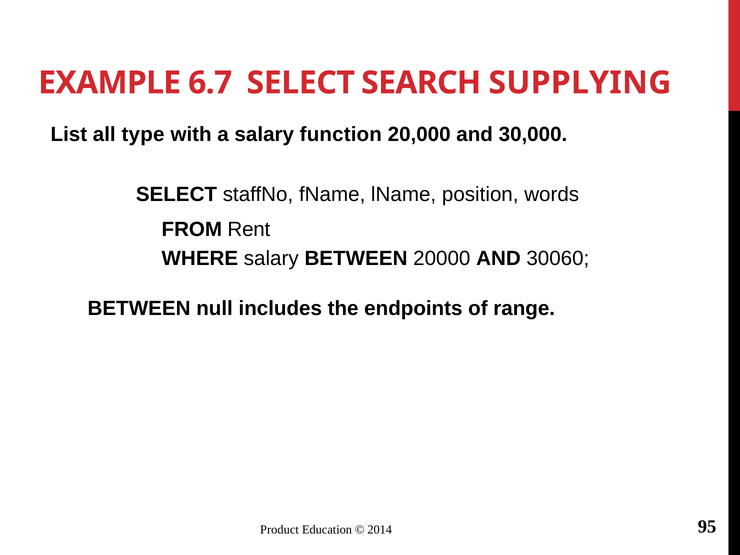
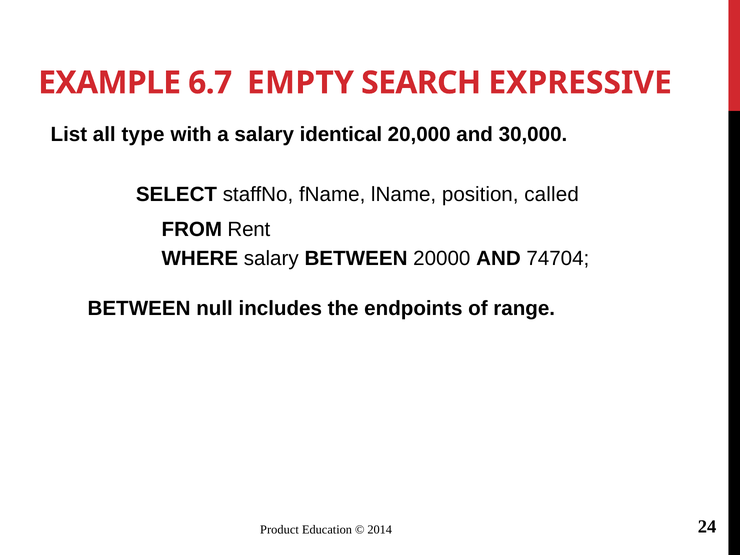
6.7 SELECT: SELECT -> EMPTY (300, 83)
SUPPLYING: SUPPLYING -> EXPRESSIVE (580, 83)
function: function -> identical (341, 135)
words: words -> called (552, 195)
30060: 30060 -> 74704 (558, 258)
95: 95 -> 24 (707, 527)
